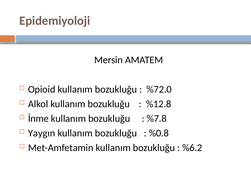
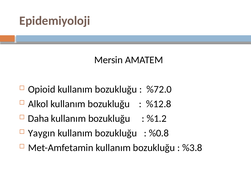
İnme: İnme -> Daha (38, 118)
%7.8: %7.8 -> %1.2 (157, 118)
%6.2: %6.2 -> %3.8 (192, 147)
